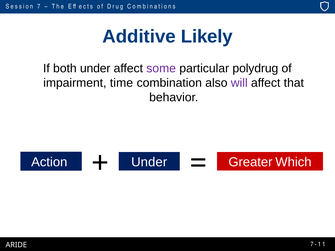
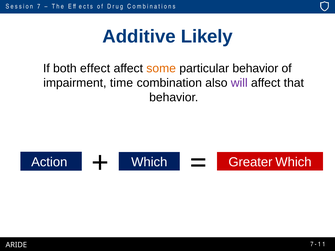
both under: under -> effect (95, 68)
some colour: purple -> orange (161, 68)
particular polydrug: polydrug -> behavior (255, 68)
Action Under: Under -> Which (149, 162)
